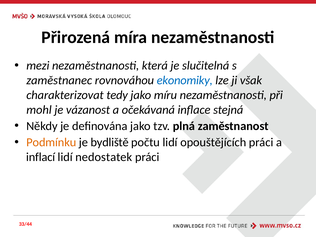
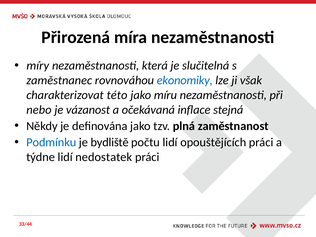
mezi: mezi -> míry (38, 66)
tedy: tedy -> této (117, 95)
mohl: mohl -> nebo (39, 110)
Podmínku colour: orange -> blue (51, 142)
inflací: inflací -> týdne (41, 157)
